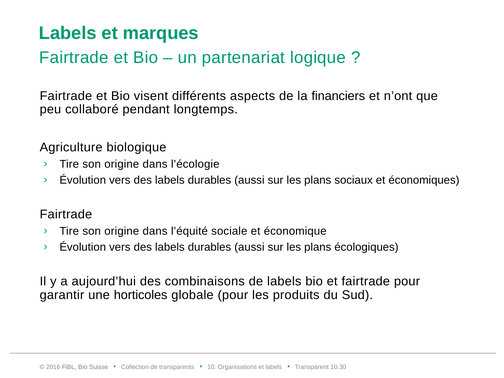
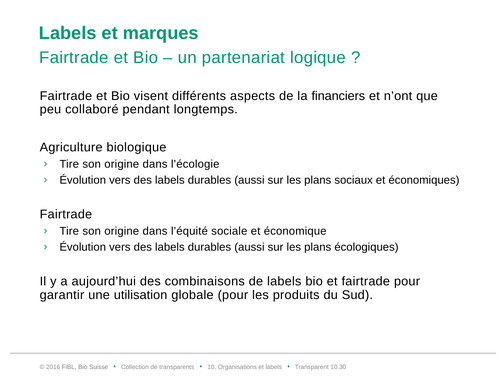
horticoles: horticoles -> utilisation (141, 295)
